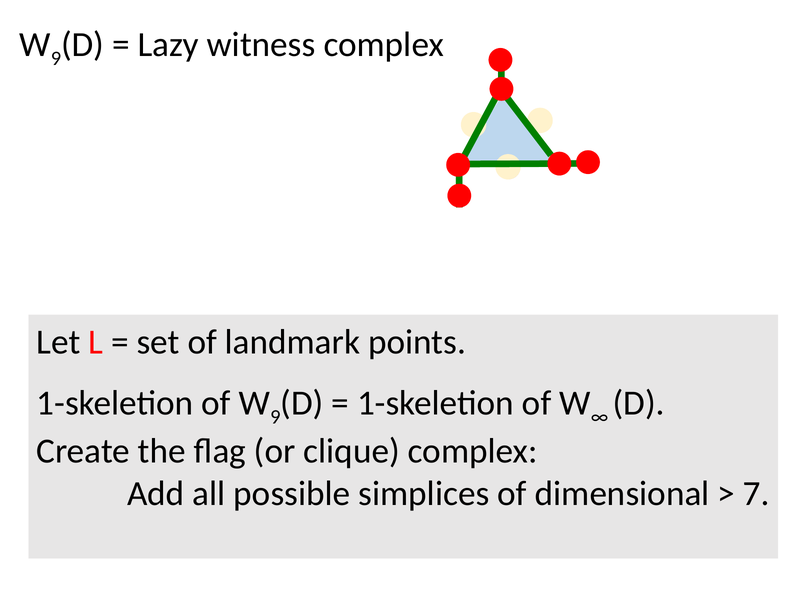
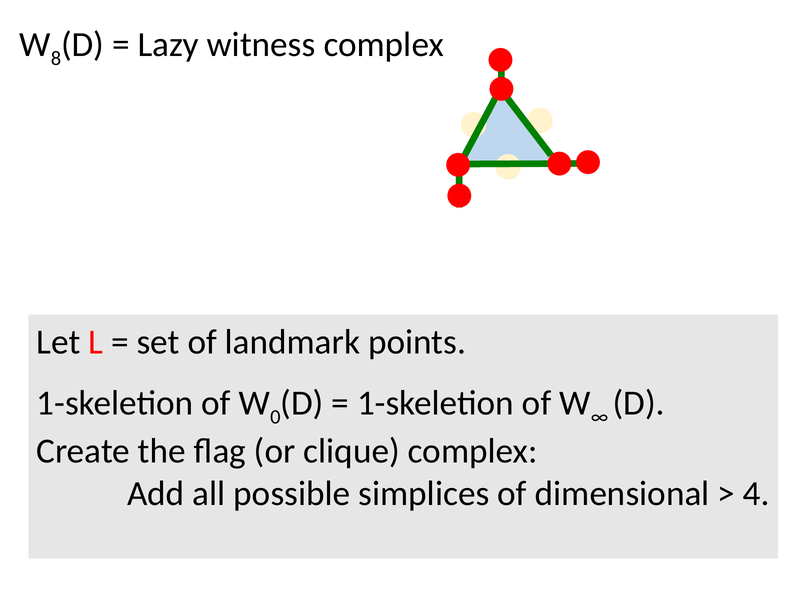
9: 9 -> 8 (56, 58)
9: 9 -> 0 (275, 417)
7: 7 -> 4 (756, 493)
